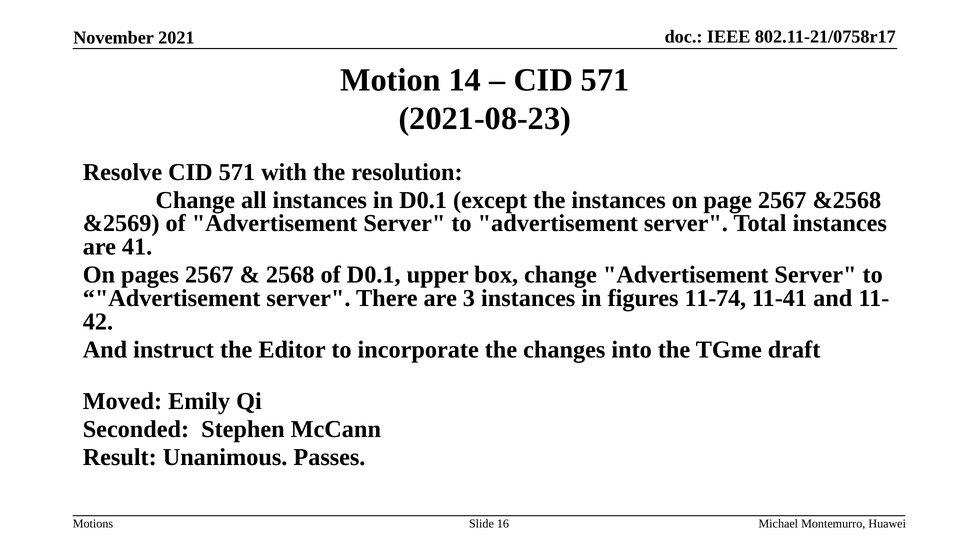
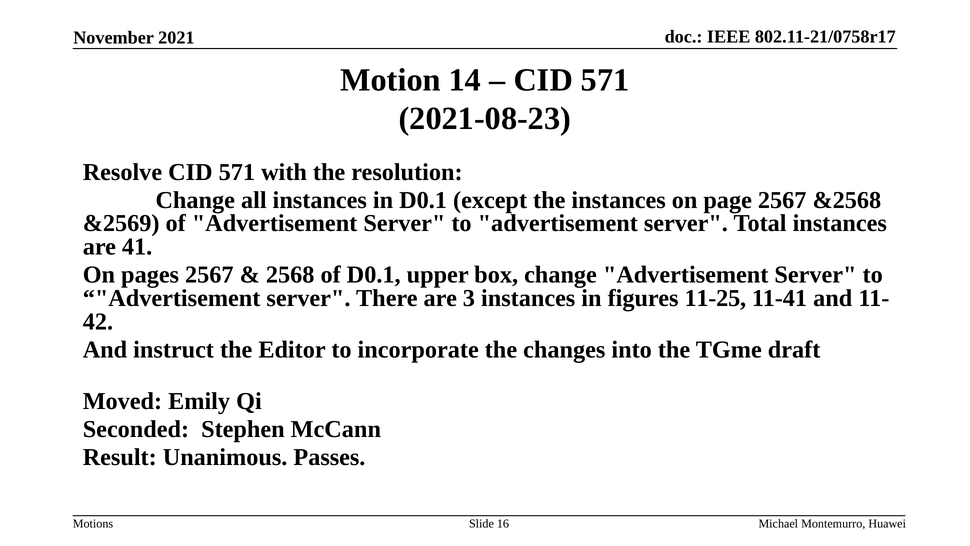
11-74: 11-74 -> 11-25 (715, 298)
